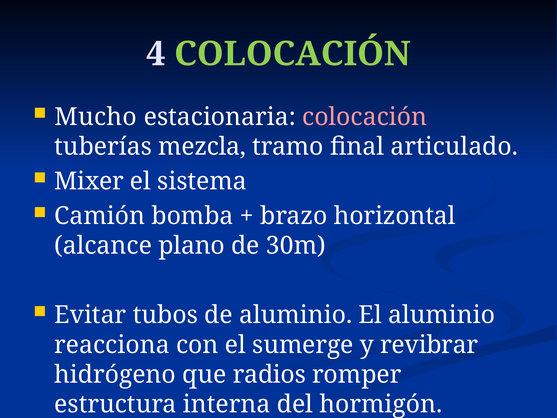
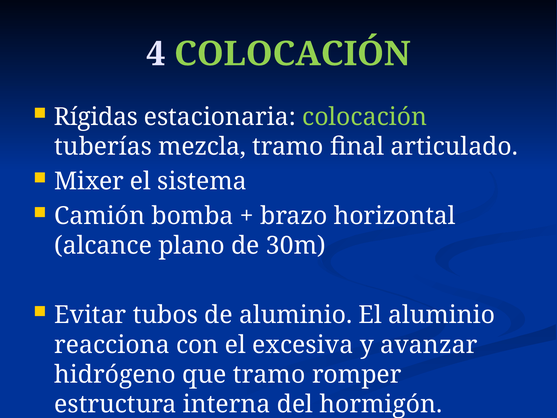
Mucho: Mucho -> Rígidas (96, 117)
colocación colour: pink -> light green (365, 117)
sumerge: sumerge -> excesiva (303, 345)
revibrar: revibrar -> avanzar (429, 345)
que radios: radios -> tramo (269, 374)
